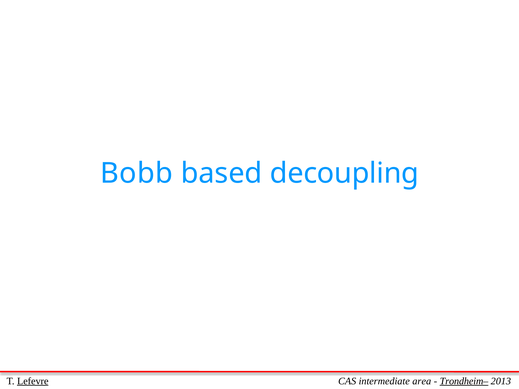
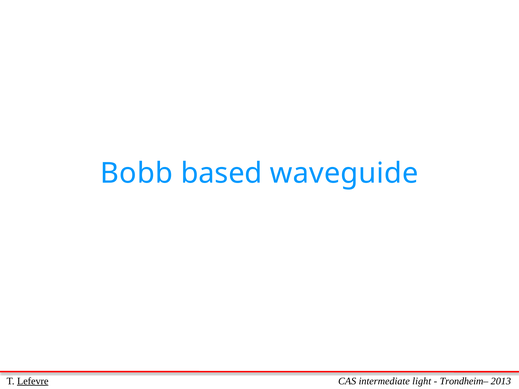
decoupling: decoupling -> waveguide (344, 173)
area: area -> light (422, 381)
Trondheim– underline: present -> none (464, 381)
